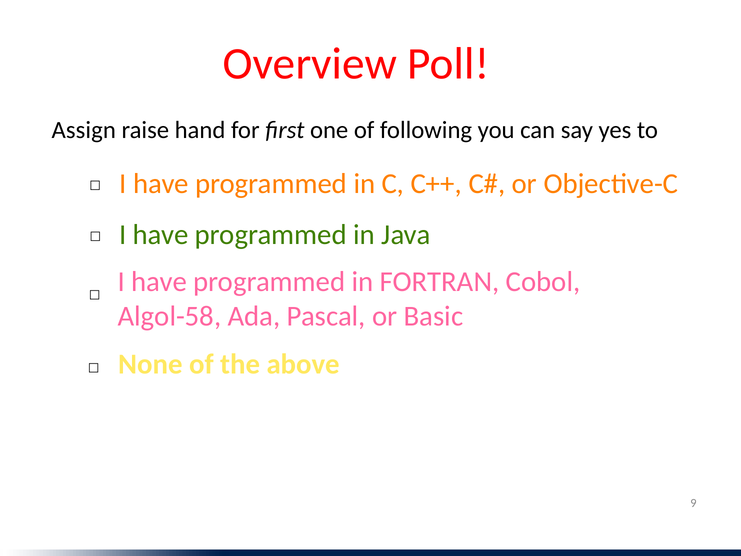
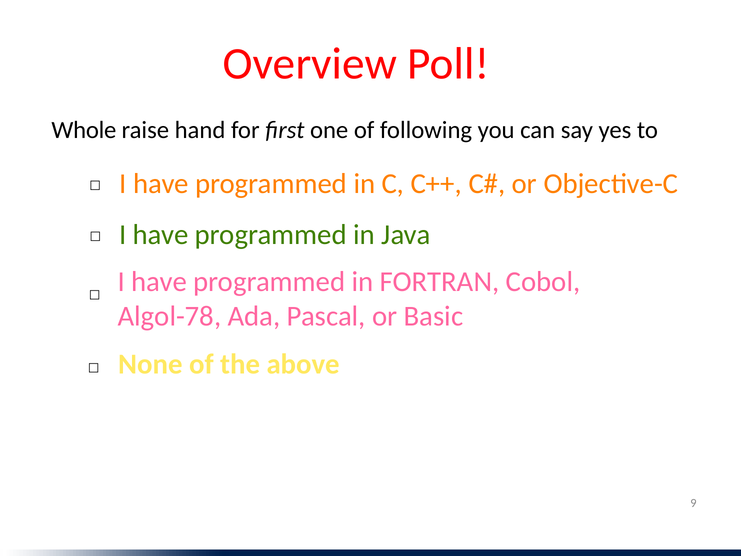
Assign: Assign -> Whole (84, 130)
Algol-58: Algol-58 -> Algol-78 (169, 316)
